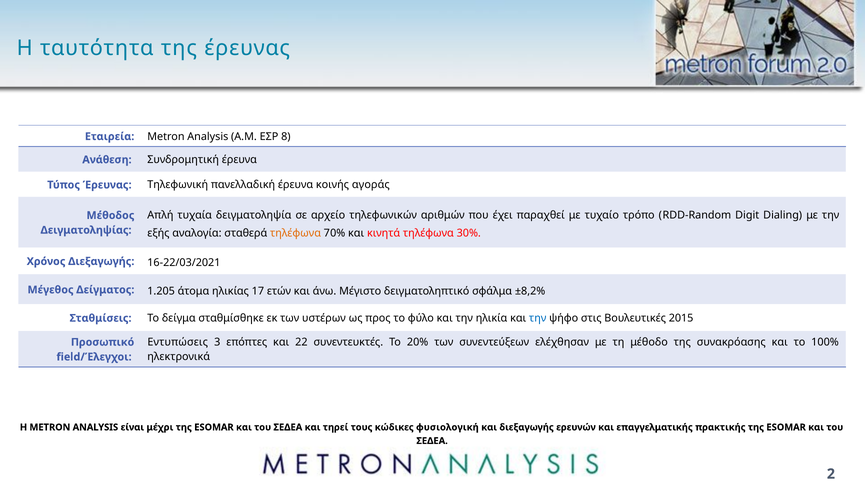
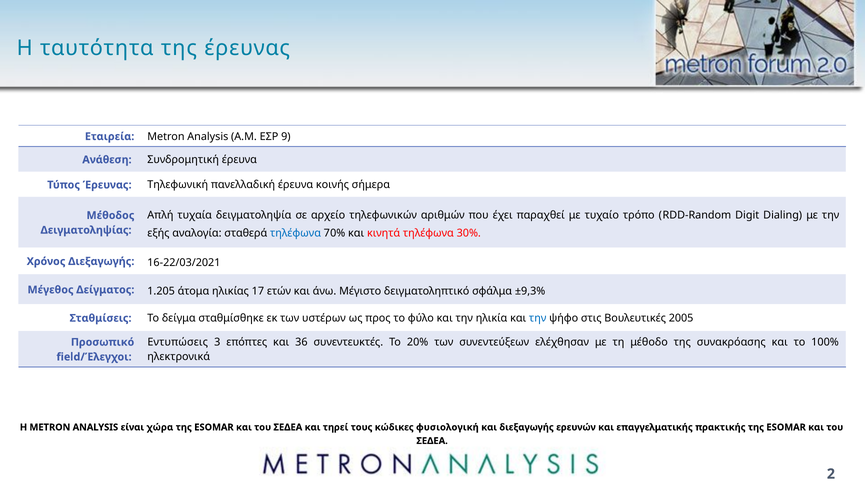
8: 8 -> 9 (286, 136)
αγοράς: αγοράς -> σήμερα (371, 185)
τηλέφωνα colour: orange -> blue (296, 233)
±8,2%: ±8,2% -> ±9,3% (530, 291)
2015: 2015 -> 2005 (681, 318)
22: 22 -> 36 (301, 342)
μέχρι: μέχρι -> χώρα (160, 427)
